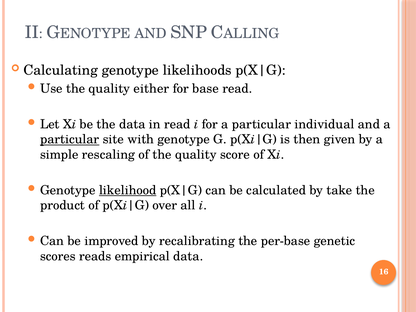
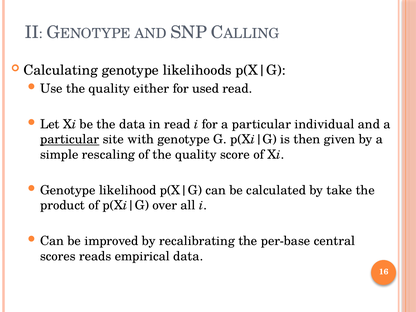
base: base -> used (206, 89)
likelihood underline: present -> none (128, 190)
genetic: genetic -> central (334, 241)
